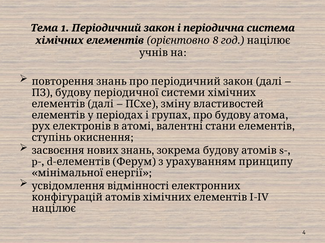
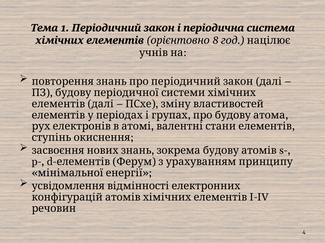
націлює: націлює -> речовин (54, 209)
